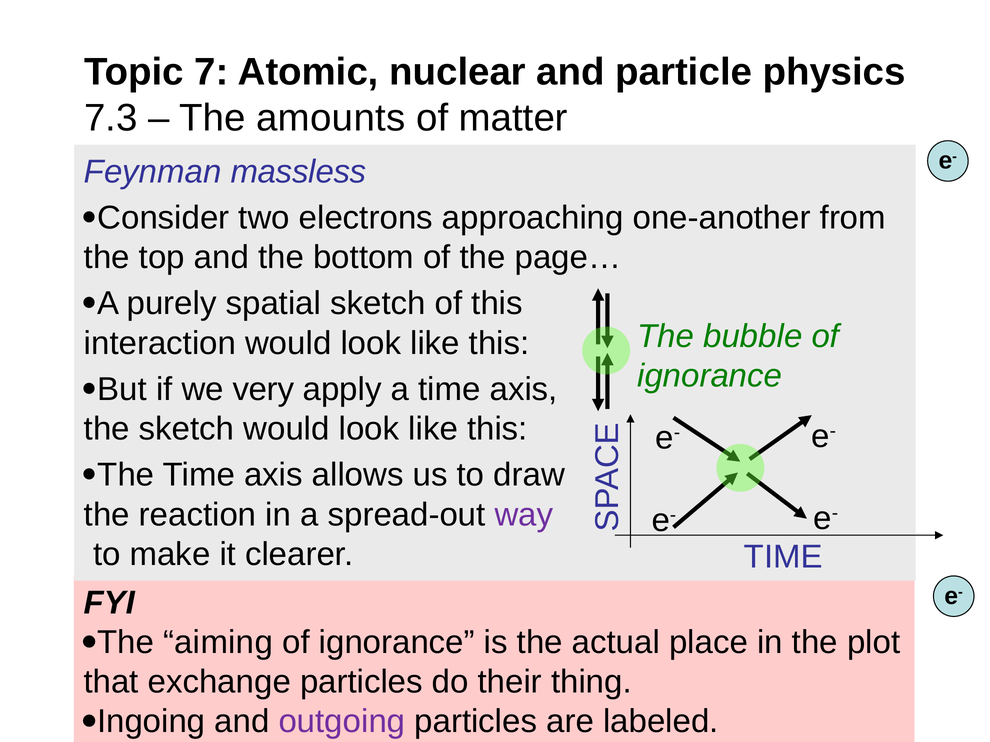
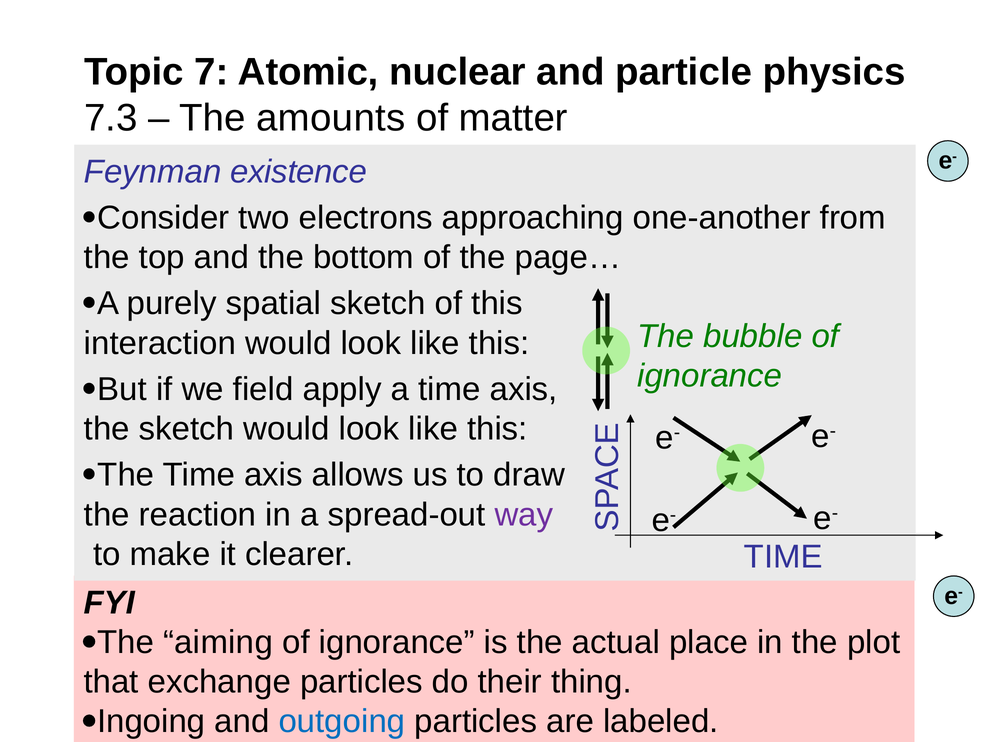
massless: massless -> existence (299, 172)
very: very -> field (263, 390)
outgoing colour: purple -> blue (342, 722)
